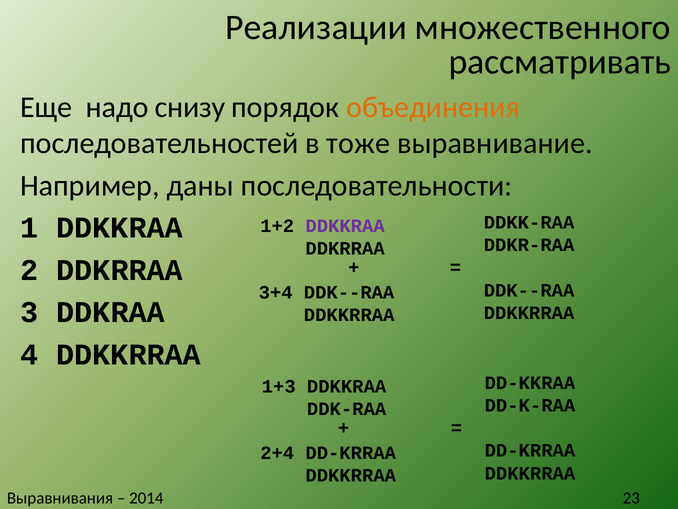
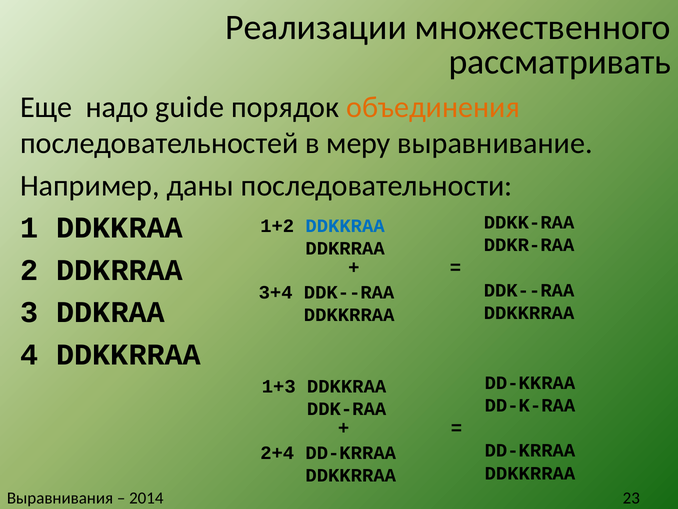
снизу: снизу -> guide (190, 107)
тоже: тоже -> меру (359, 143)
DDKKRAA colour: purple -> blue (345, 226)
